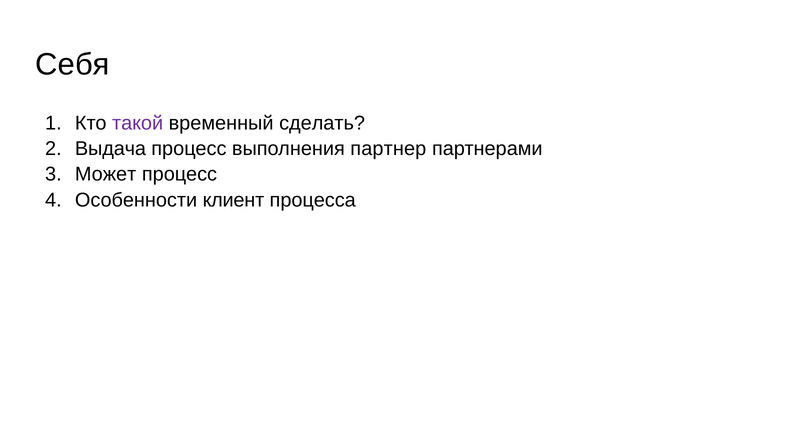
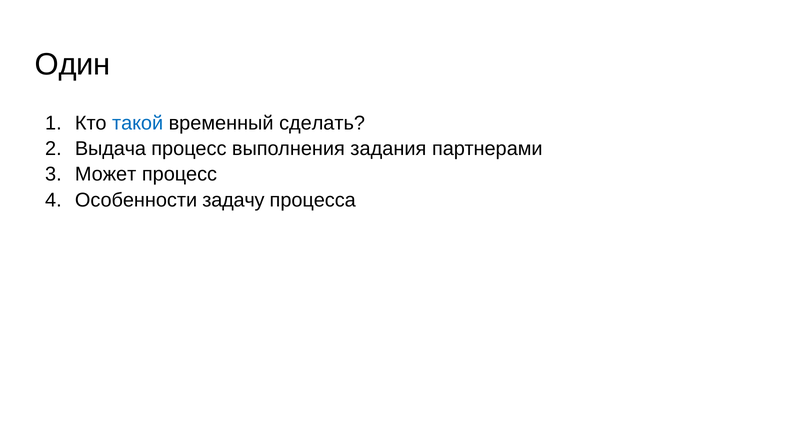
Себя: Себя -> Один (73, 65)
такой colour: purple -> blue (138, 123)
партнер: партнер -> задания (388, 149)
клиент: клиент -> задачу (233, 200)
